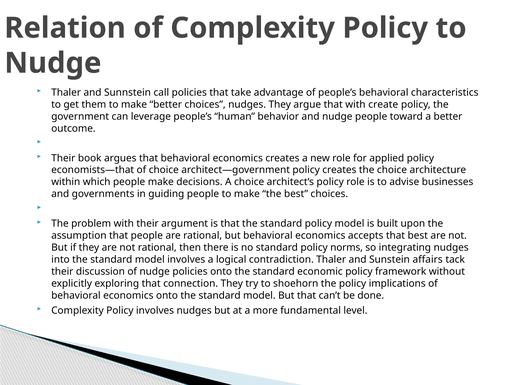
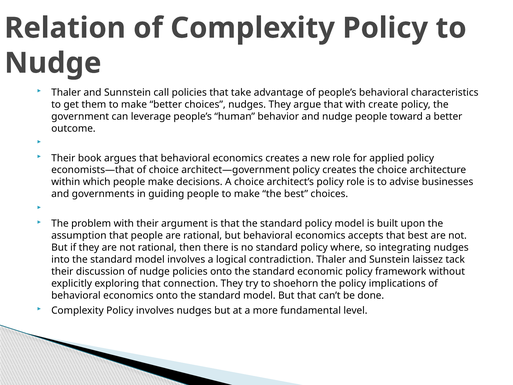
norms: norms -> where (347, 247)
affairs: affairs -> laissez (428, 259)
